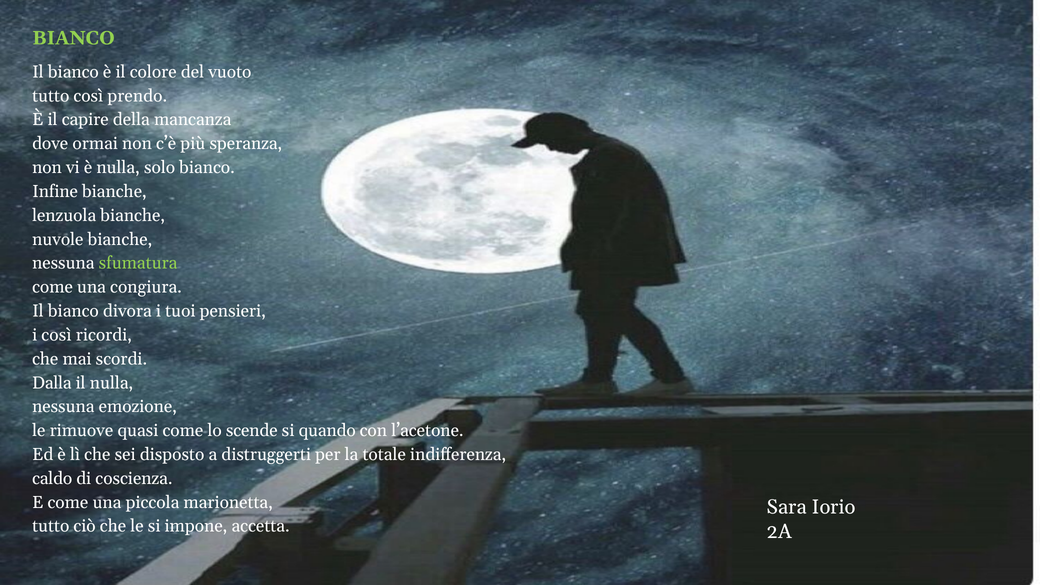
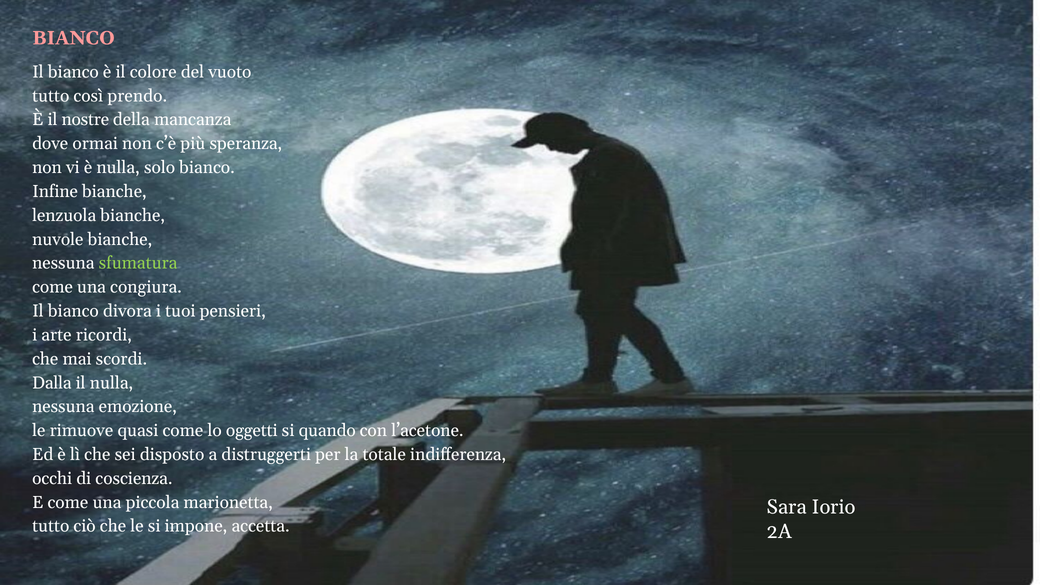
BIANCO colour: light green -> pink (73, 38)
capire: capire -> nostre (85, 120)
i così: così -> arte (56, 335)
scende: scende -> oggetti (252, 431)
caldo: caldo -> occhi (52, 478)
